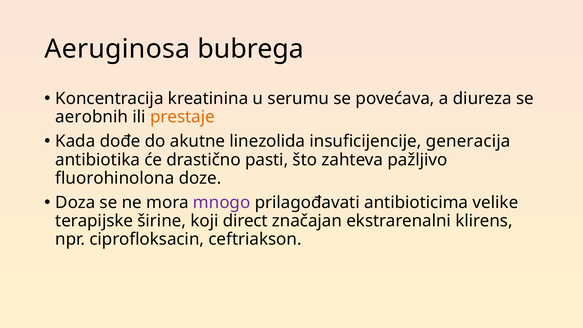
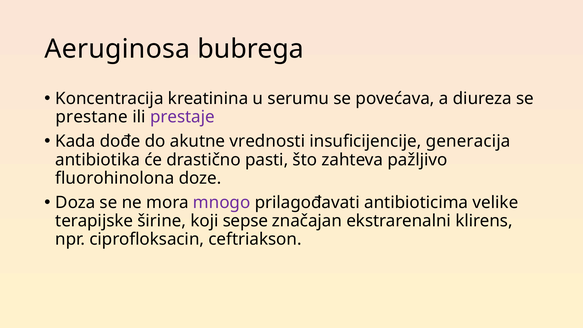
aerobnih: aerobnih -> prestane (92, 117)
prestaje colour: orange -> purple (182, 117)
linezolida: linezolida -> vrednosti (267, 141)
direct: direct -> sepse (245, 221)
